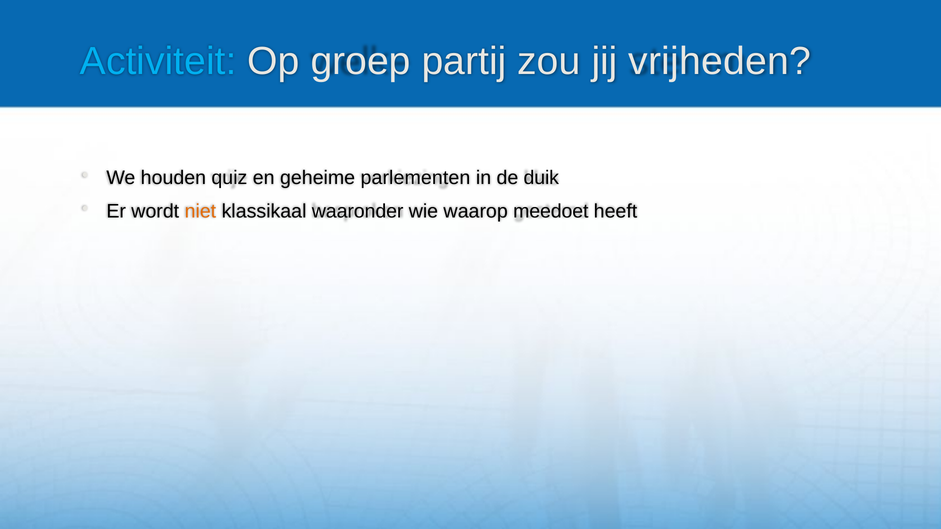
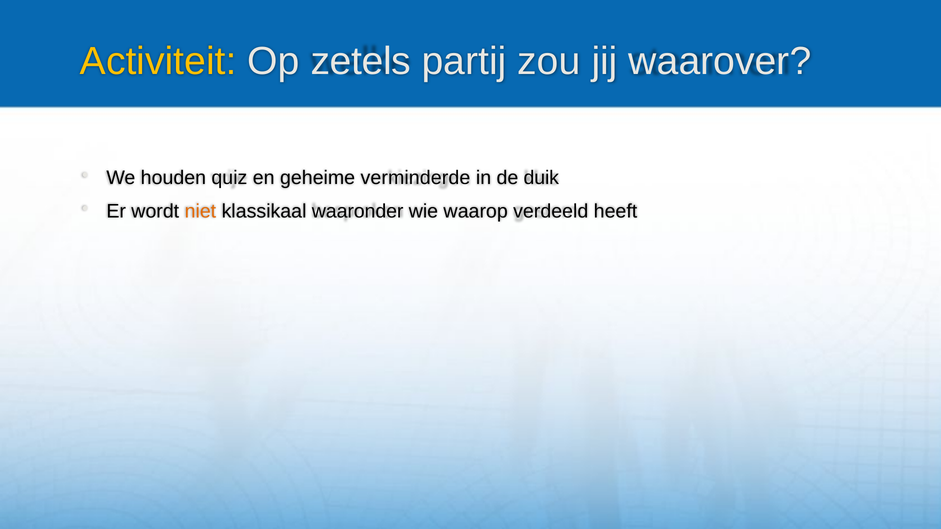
Activiteit colour: light blue -> yellow (158, 61)
groep: groep -> zetels (361, 61)
vrijheden: vrijheden -> waarover (720, 61)
parlementen: parlementen -> verminderde (415, 178)
meedoet: meedoet -> verdeeld (551, 211)
